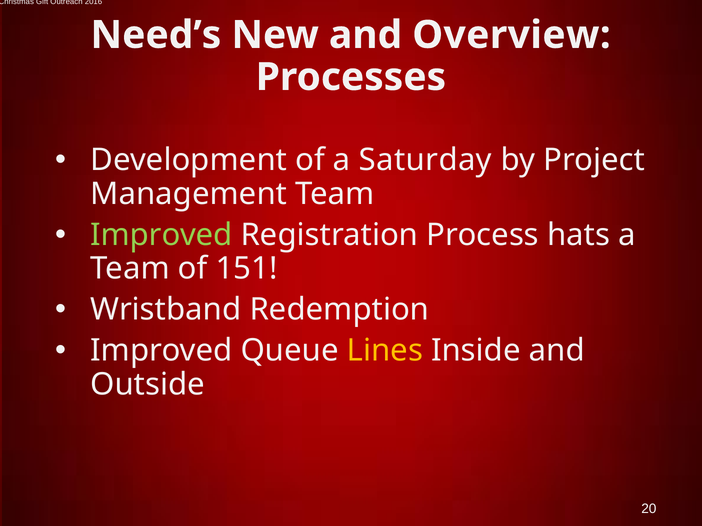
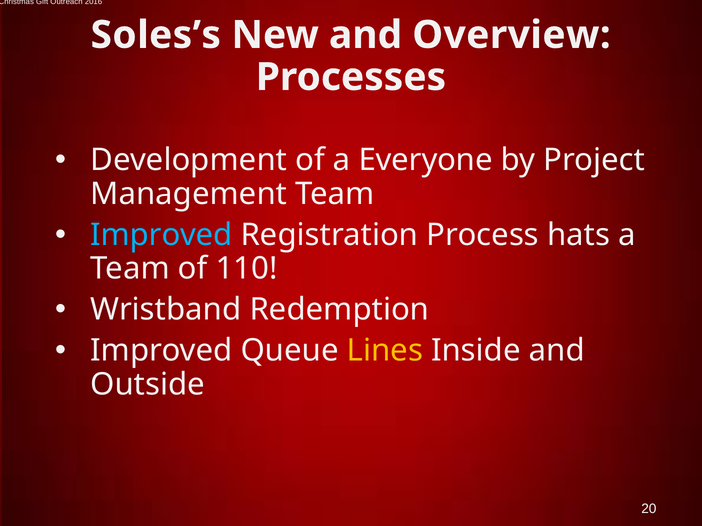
Need’s: Need’s -> Soles’s (156, 35)
Saturday: Saturday -> Everyone (426, 160)
Improved colour: light green -> light blue (161, 235)
151: 151 -> 110 (247, 269)
